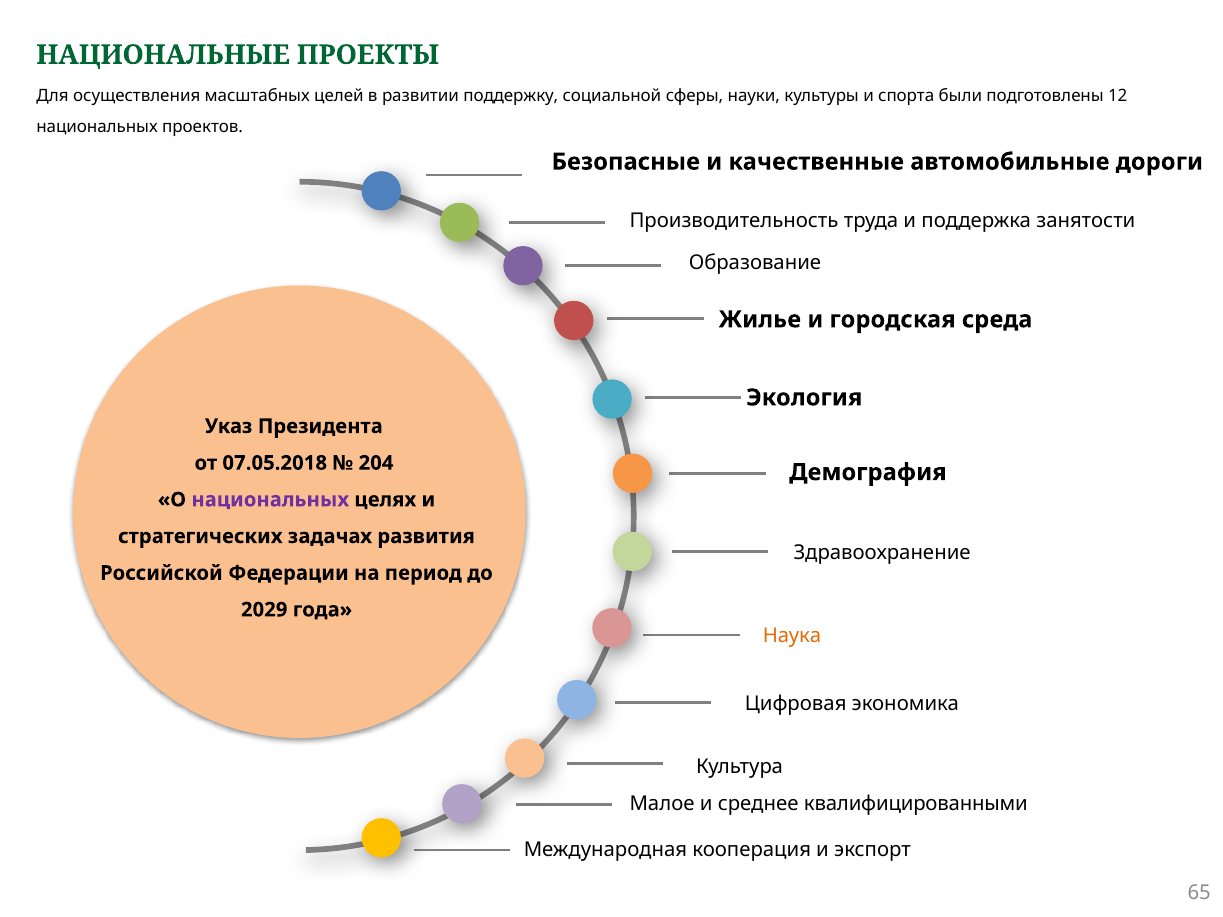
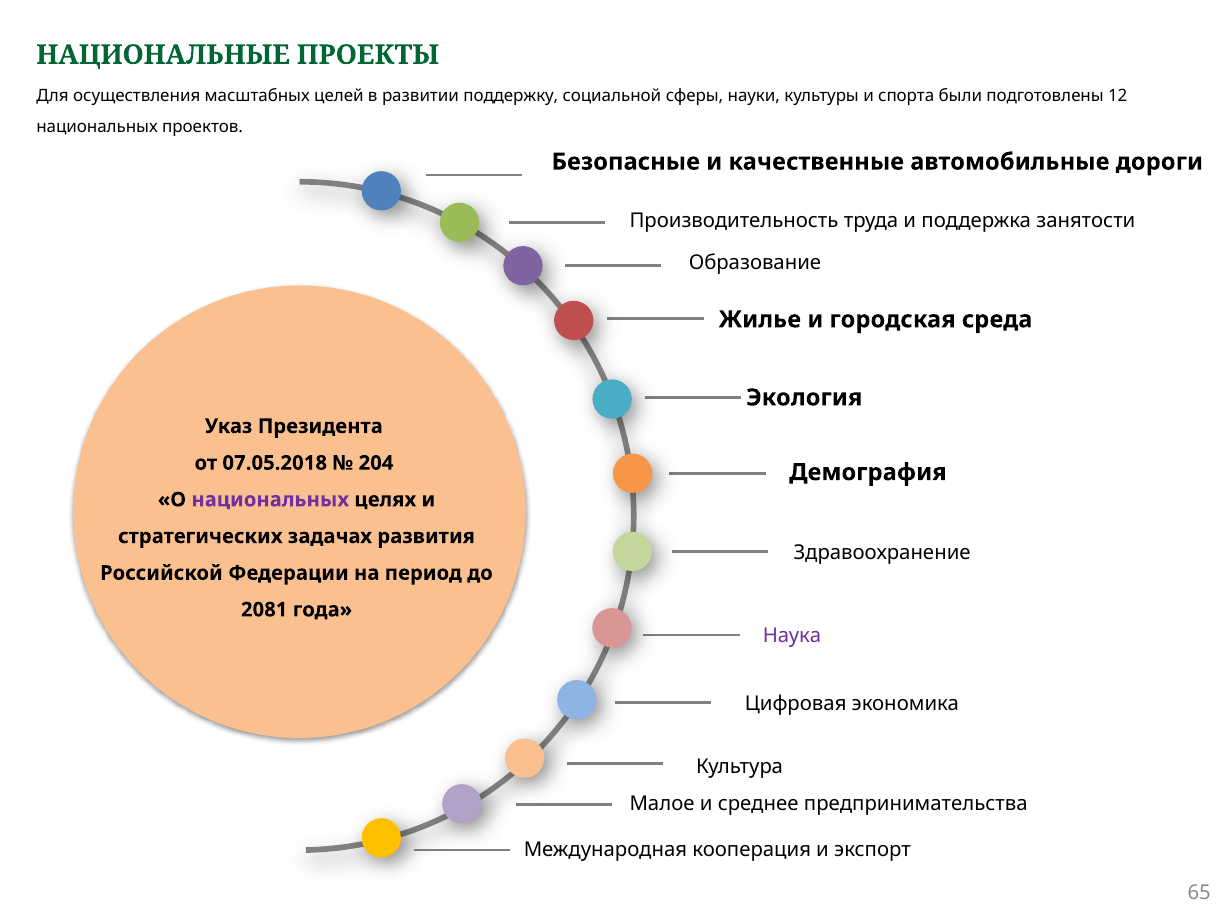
2029: 2029 -> 2081 (264, 610)
Наука colour: orange -> purple (792, 636)
квалифицированными: квалифицированными -> предпринимательства (916, 804)
